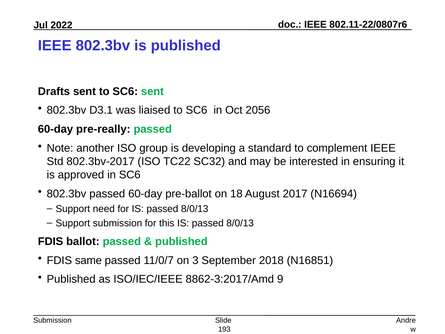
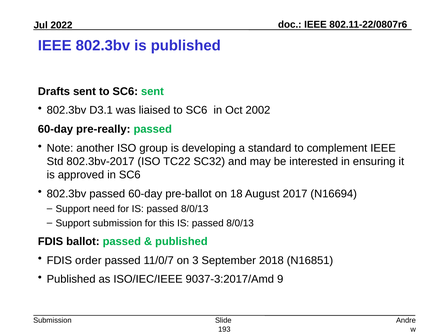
2056: 2056 -> 2002 (258, 110)
same: same -> order (88, 260)
8862-3:2017/Amd: 8862-3:2017/Amd -> 9037-3:2017/Amd (230, 279)
